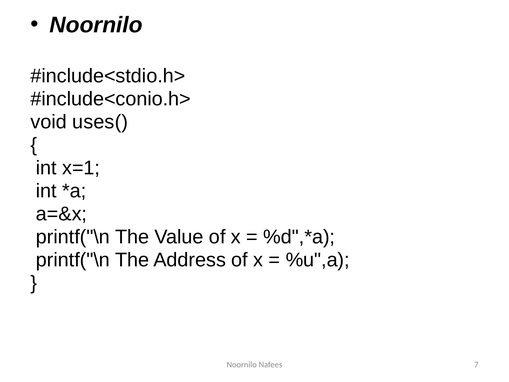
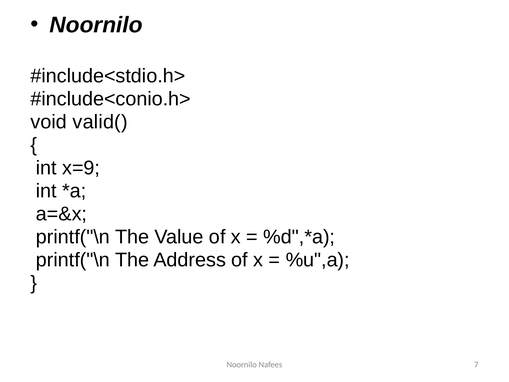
uses(: uses( -> valid( (100, 122)
x=1: x=1 -> x=9 (81, 168)
